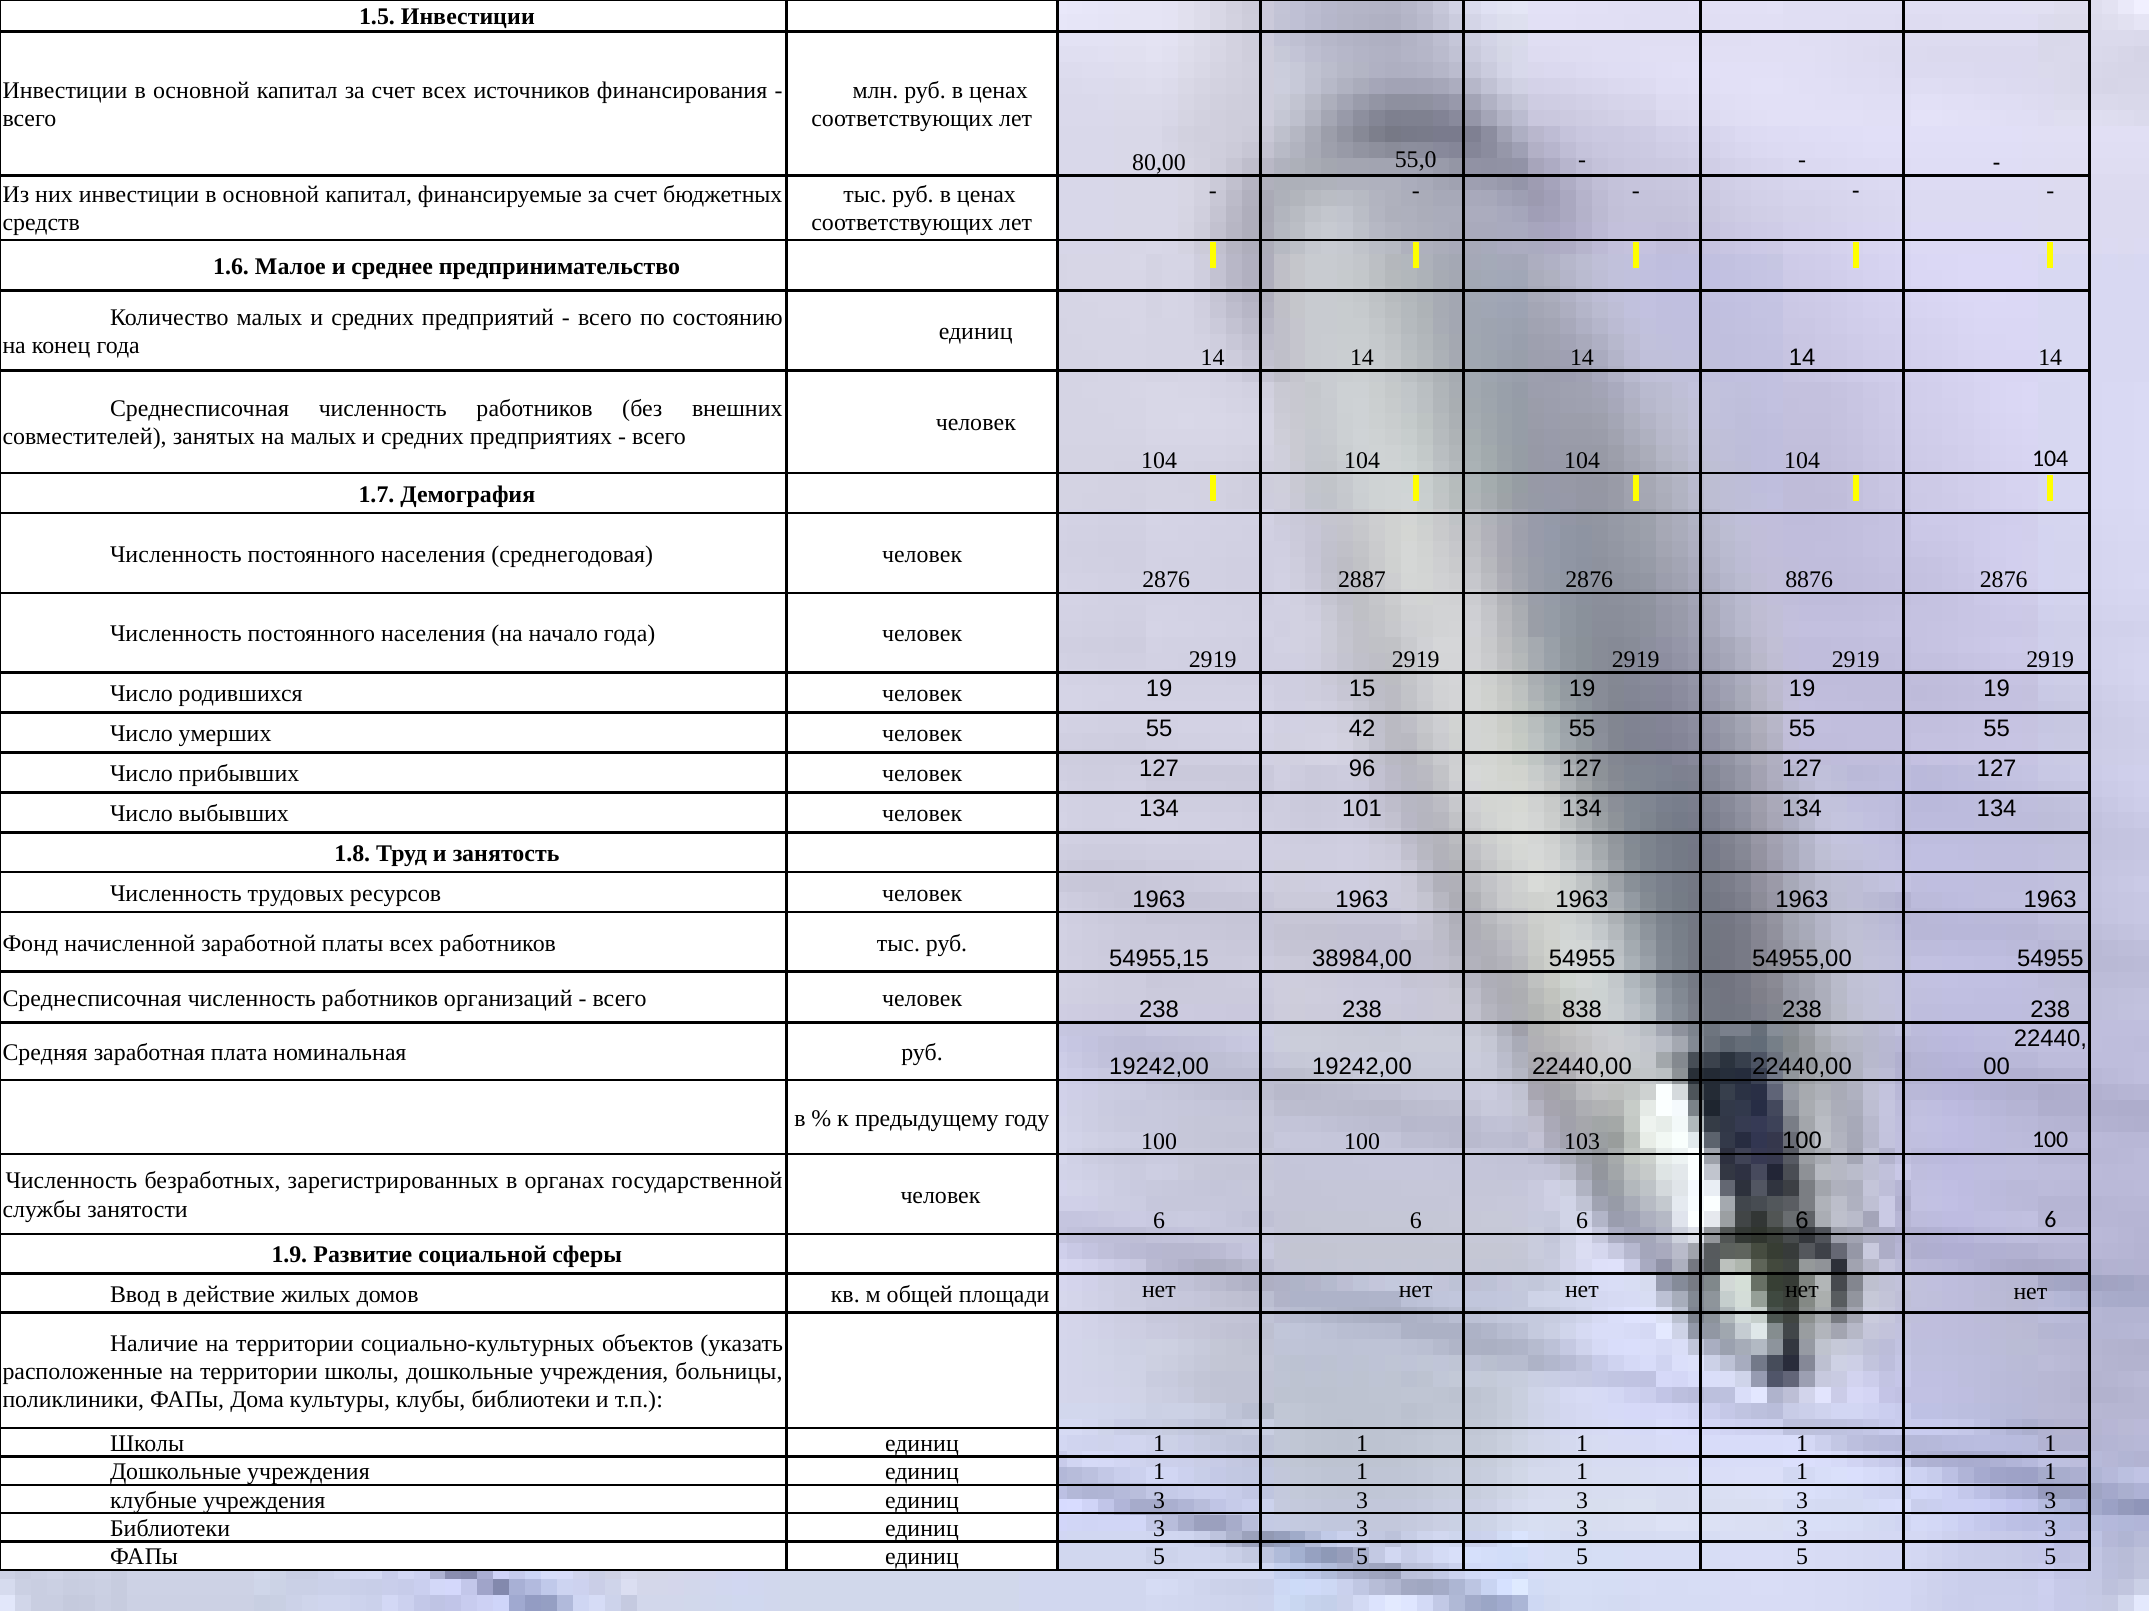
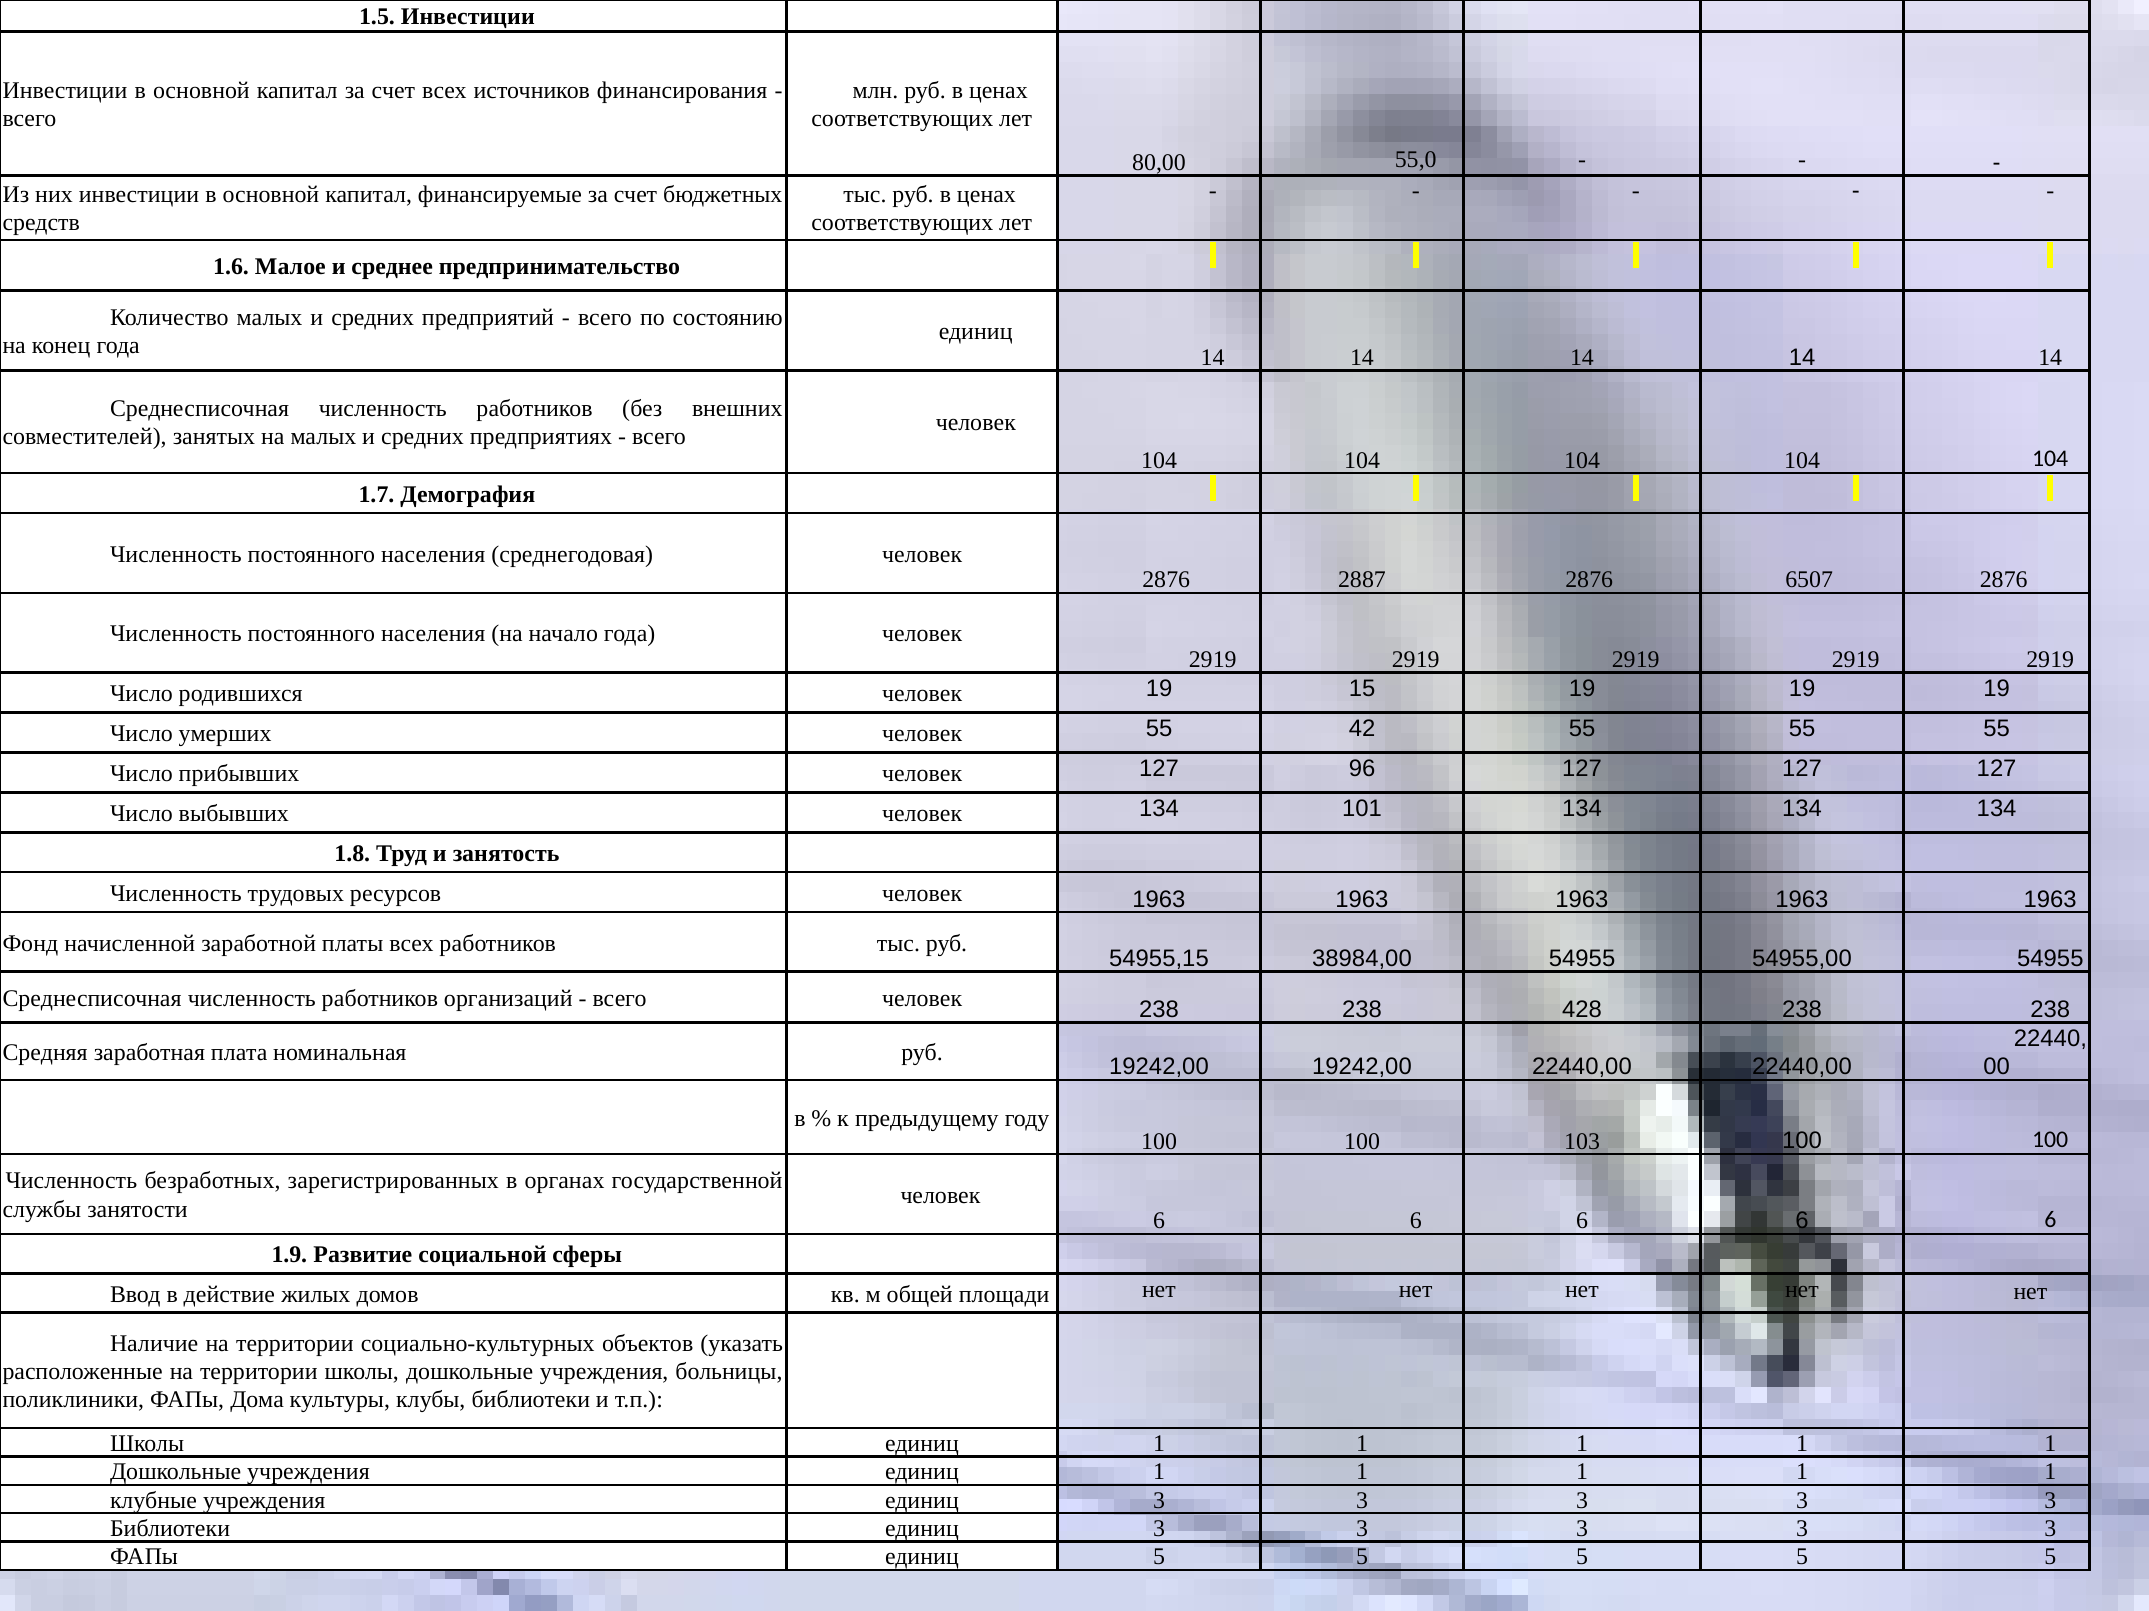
8876: 8876 -> 6507 (1809, 580)
838: 838 -> 428 (1582, 1010)
